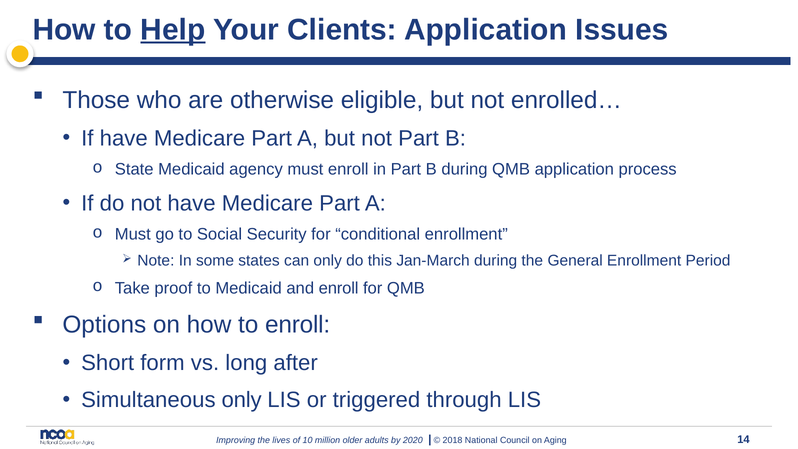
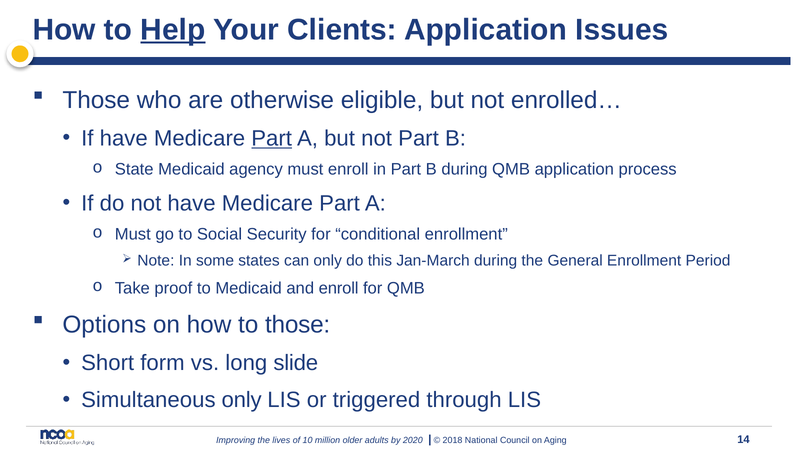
Part underline: none -> present (272, 138)
to enroll: enroll -> those (298, 325)
after: after -> slide (296, 363)
